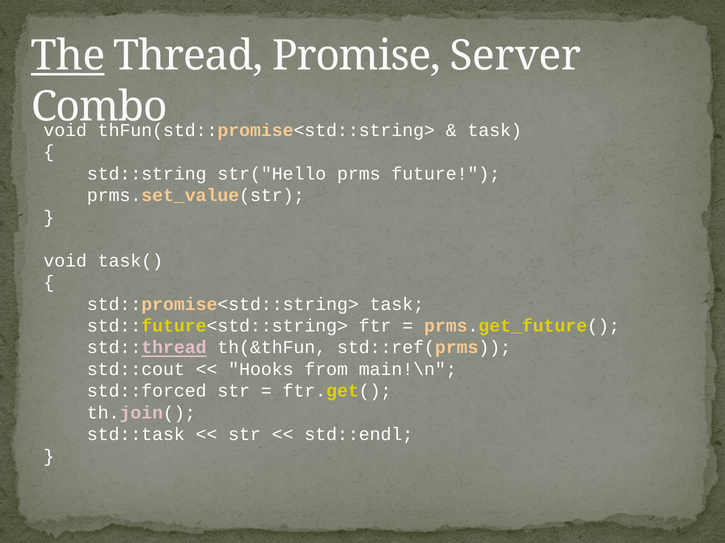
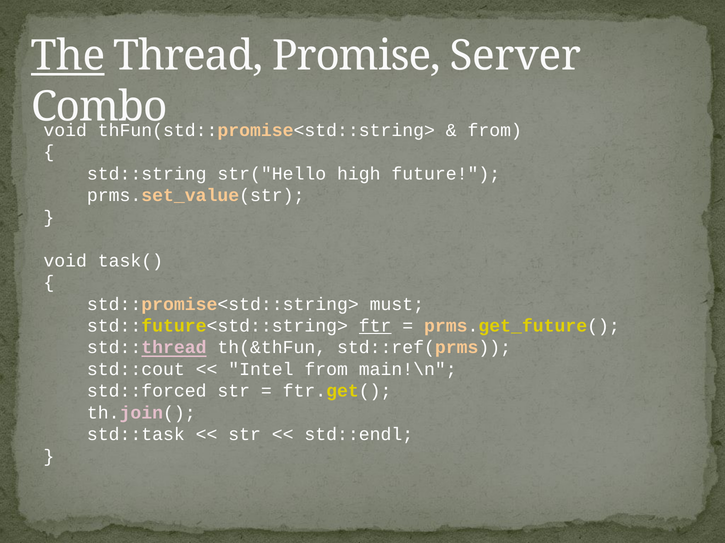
task: task -> from (495, 130)
prms: prms -> high (359, 174)
std::promise<std::string> task: task -> must (397, 304)
ftr underline: none -> present (375, 326)
Hooks: Hooks -> Intel (261, 370)
